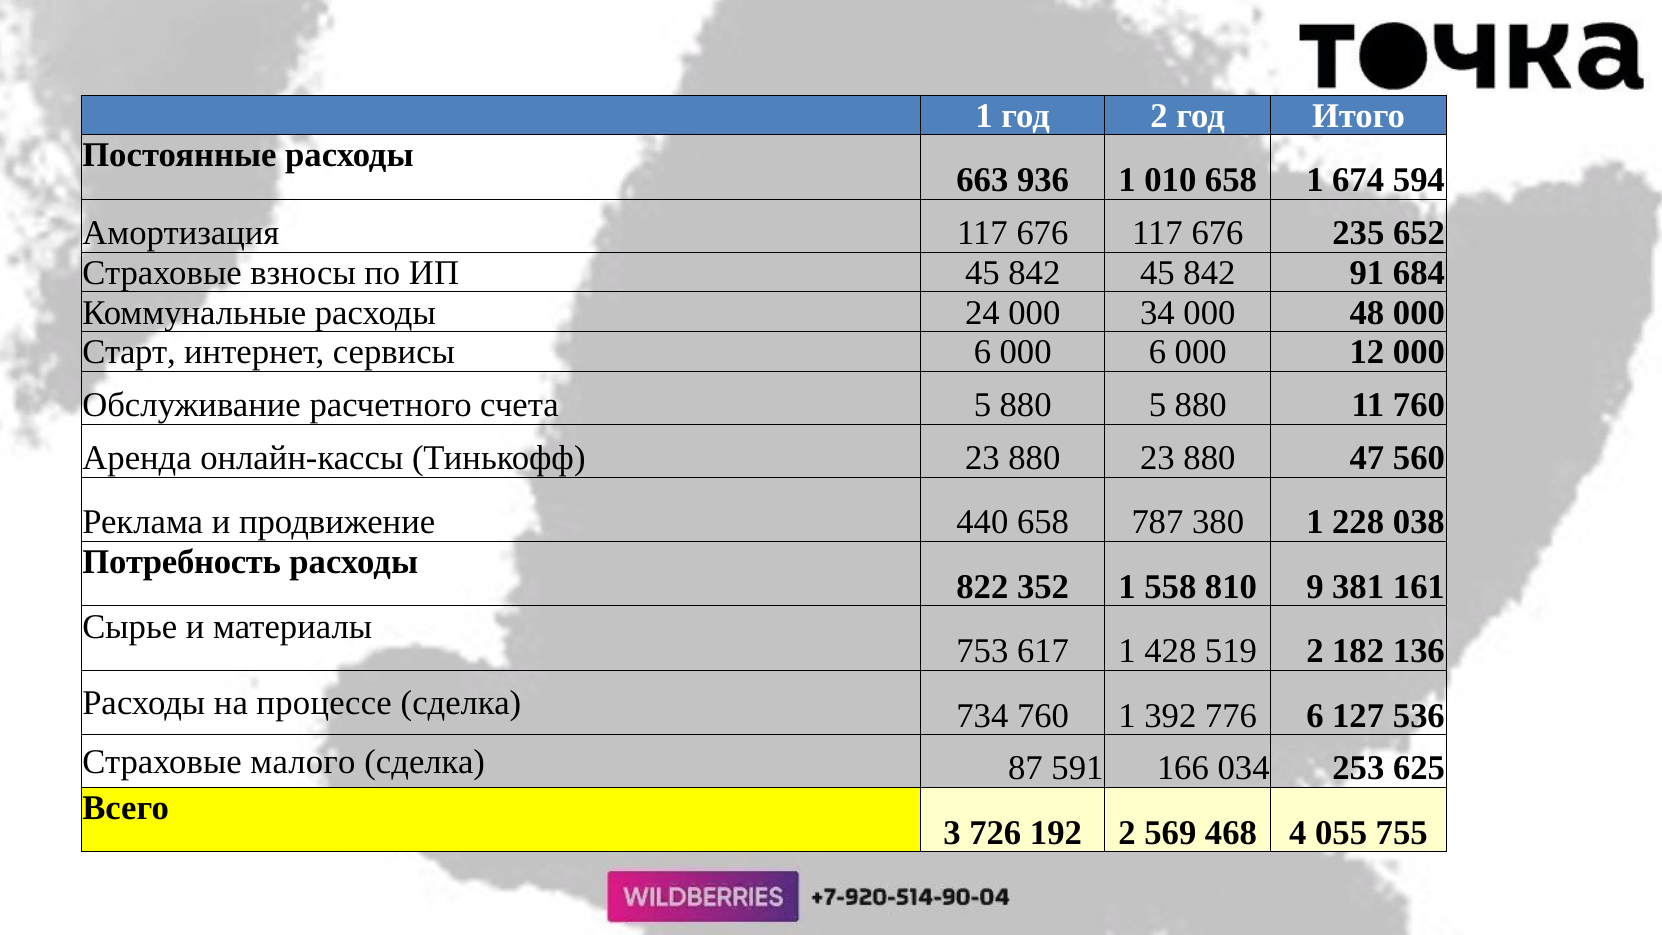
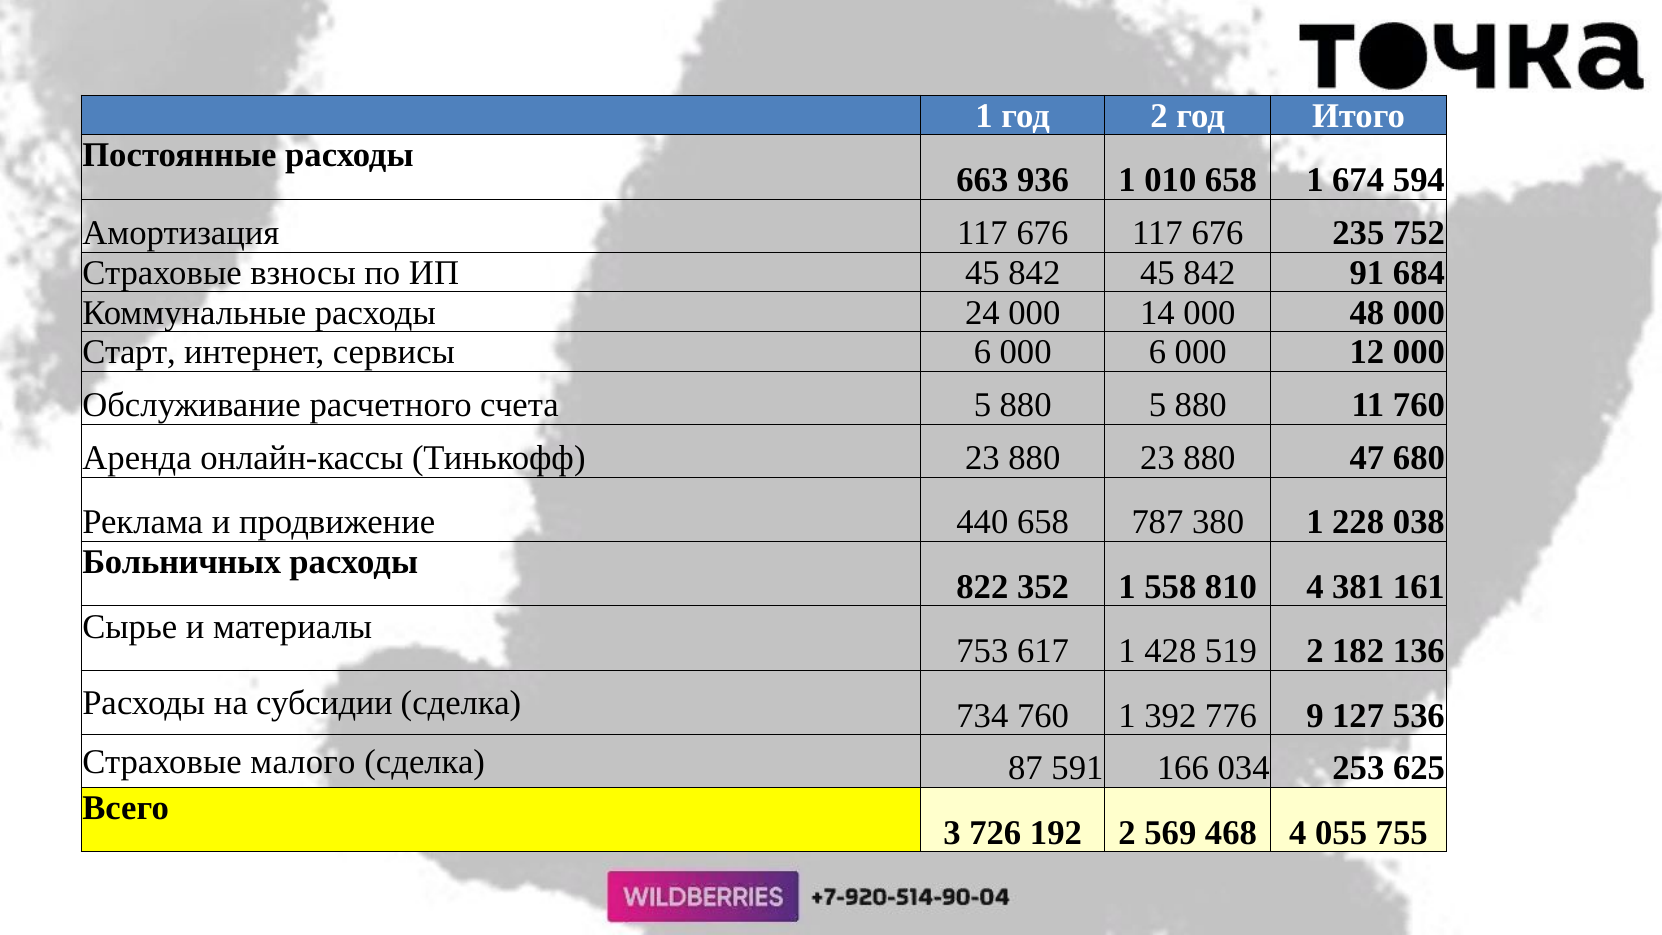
652: 652 -> 752 (1419, 233)
34: 34 -> 14 (1157, 313)
560: 560 -> 680 (1419, 458)
Потребность: Потребность -> Больничных (182, 562)
810 9: 9 -> 4 (1315, 587)
процессе: процессе -> субсидии (324, 703)
776 6: 6 -> 9 (1315, 716)
